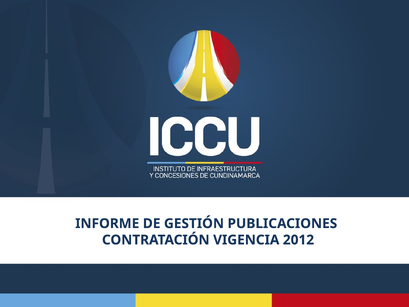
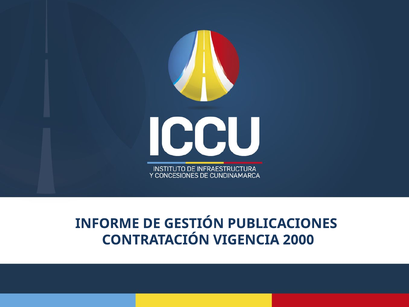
2012: 2012 -> 2000 (298, 240)
